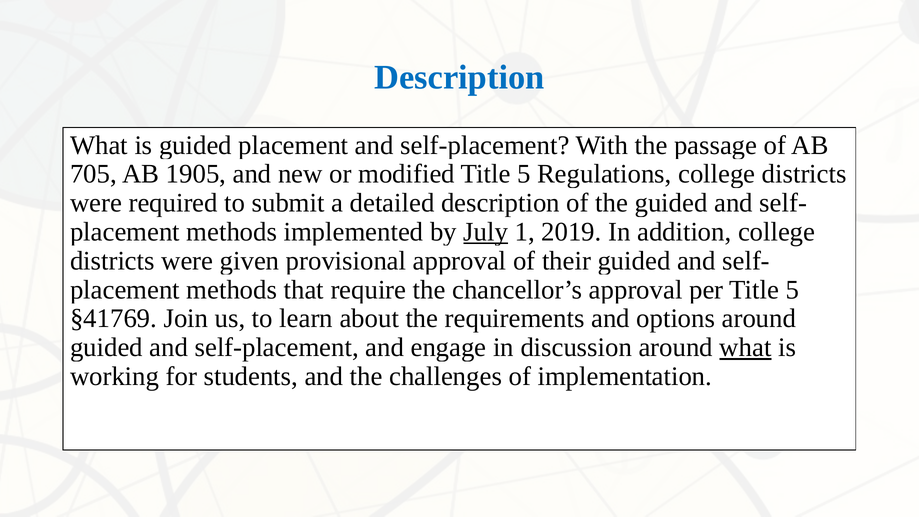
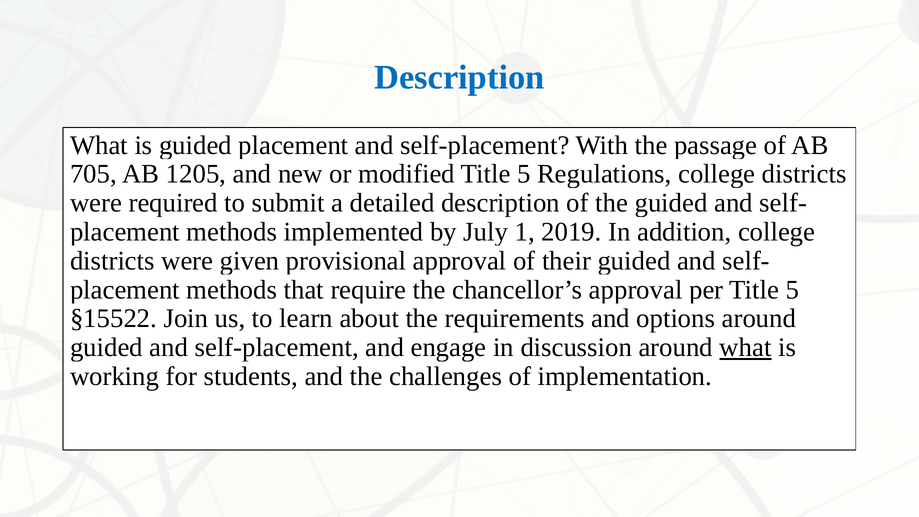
1905: 1905 -> 1205 (196, 174)
July underline: present -> none (486, 232)
§41769: §41769 -> §15522 (114, 319)
